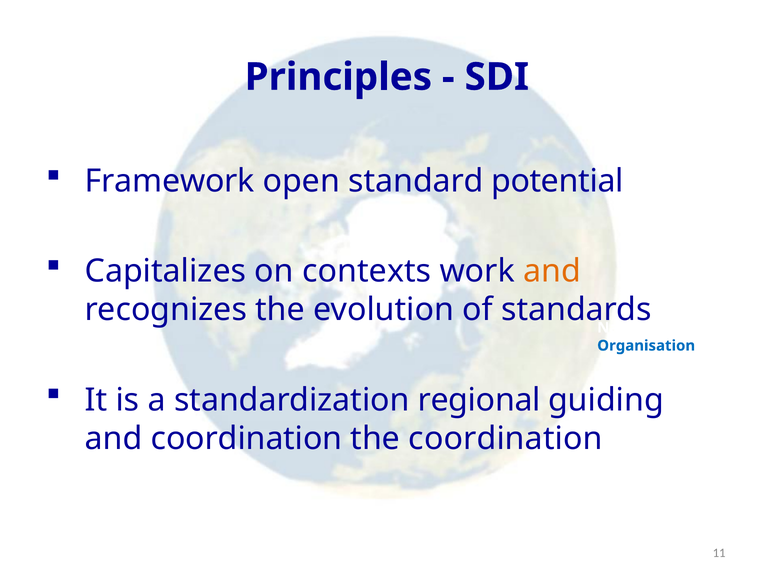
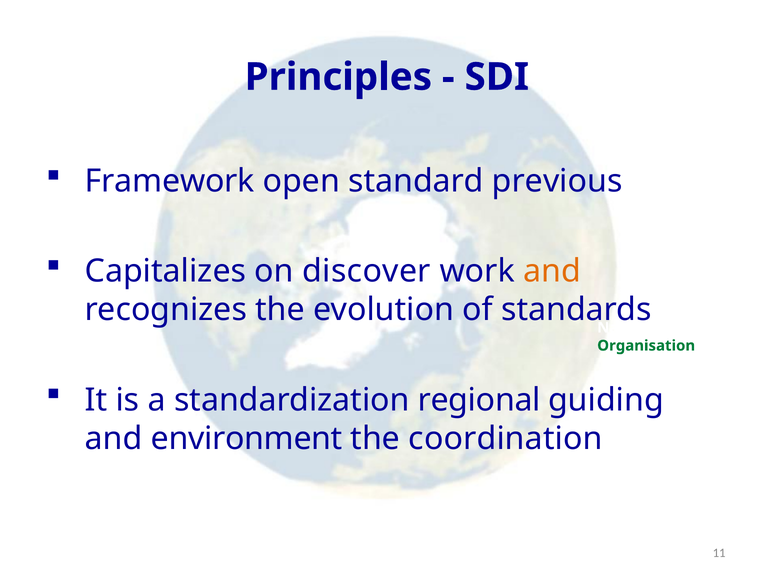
potential: potential -> previous (557, 181)
contexts: contexts -> discover (367, 271)
Organisation colour: blue -> green (646, 346)
and coordination: coordination -> environment (247, 439)
